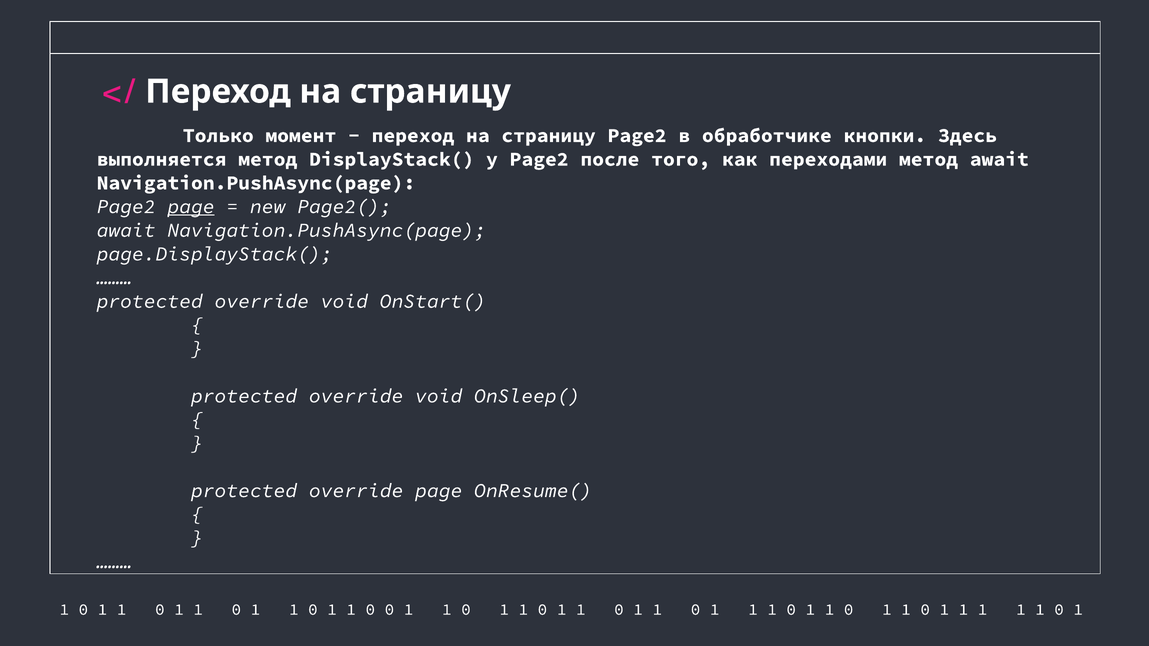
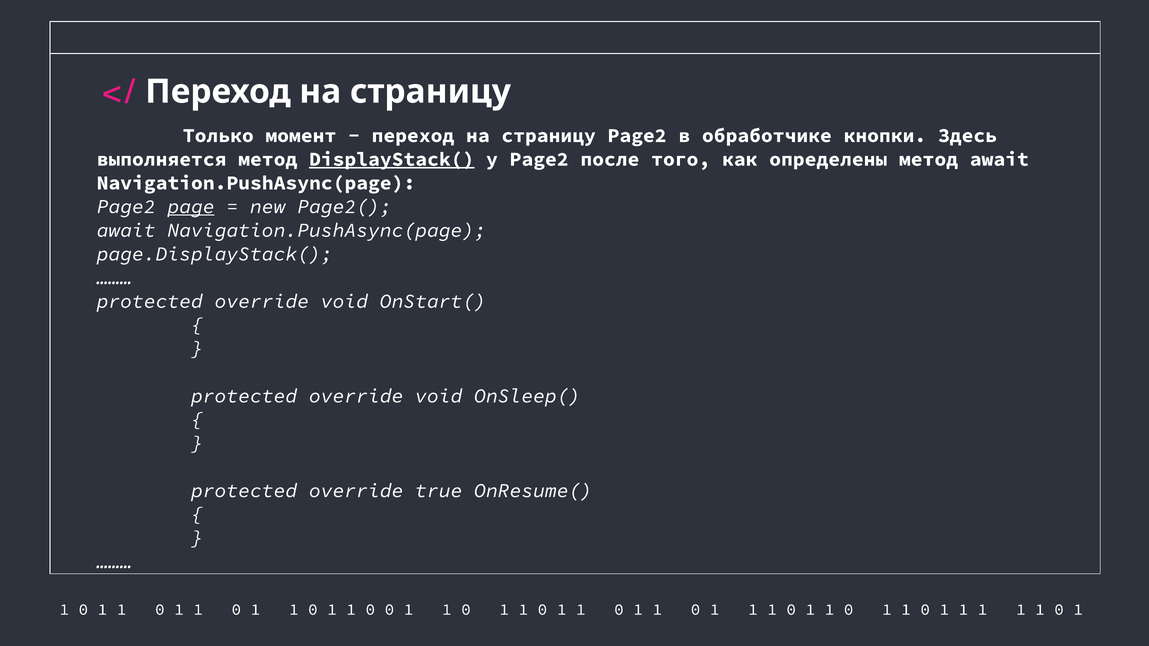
DisplayStack( underline: none -> present (392, 159)
переходами: переходами -> определены (828, 159)
override page: page -> true (439, 491)
